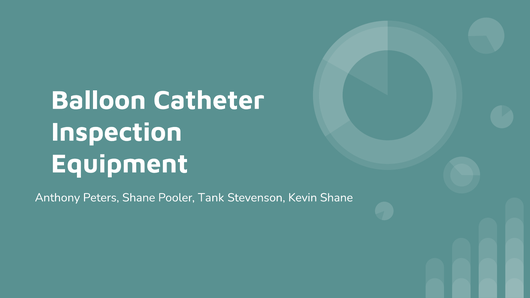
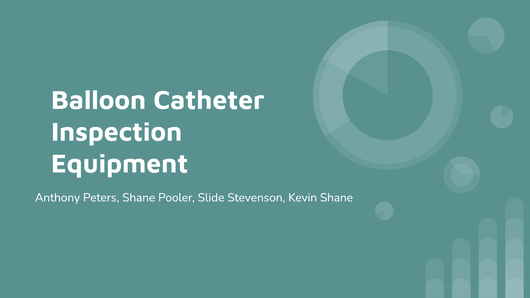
Tank: Tank -> Slide (211, 198)
